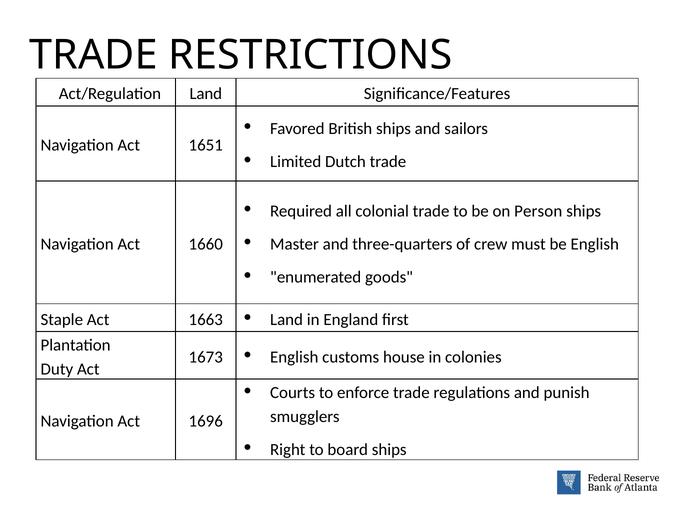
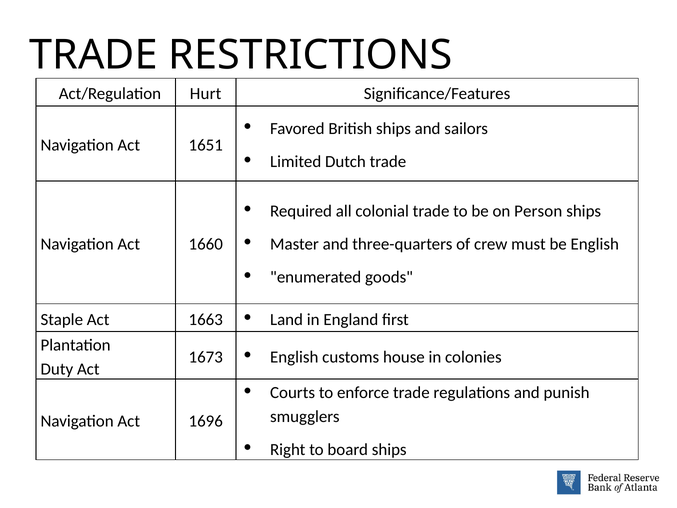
Act/Regulation Land: Land -> Hurt (206, 94)
